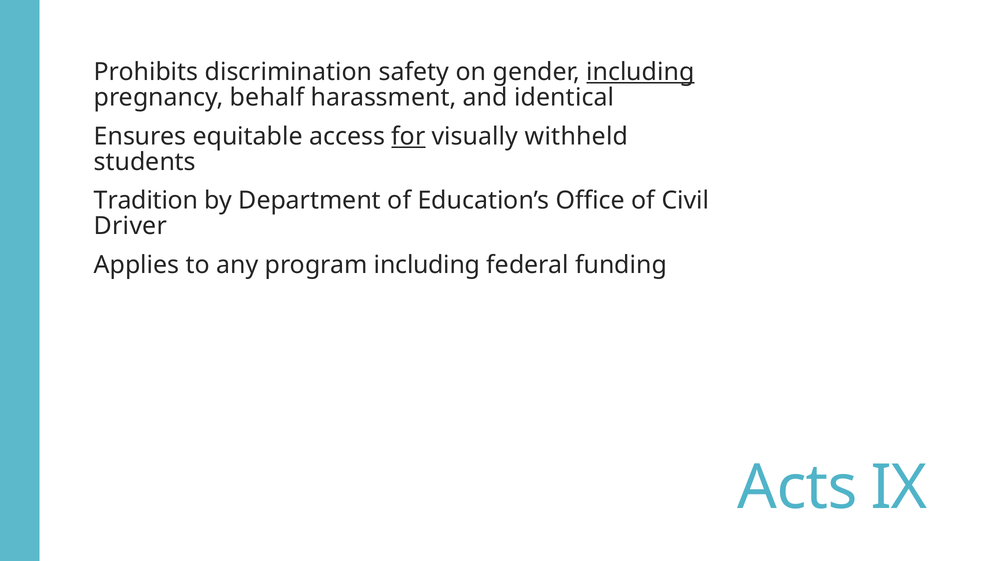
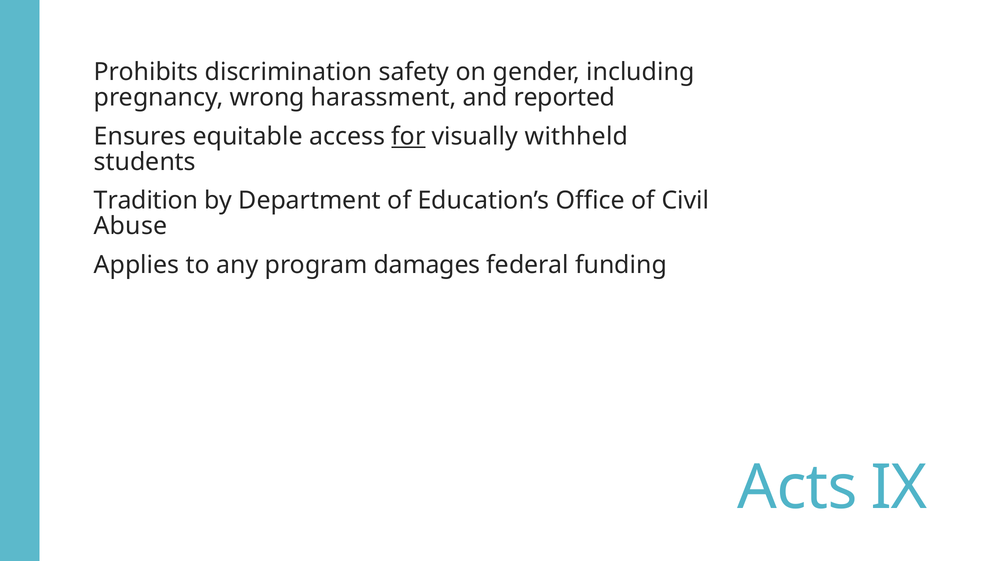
including underline: present -> none (640, 72)
behalf: behalf -> wrong (267, 97)
identical: identical -> reported (564, 97)
Driver: Driver -> Abuse (131, 226)
program including: including -> damages (427, 265)
